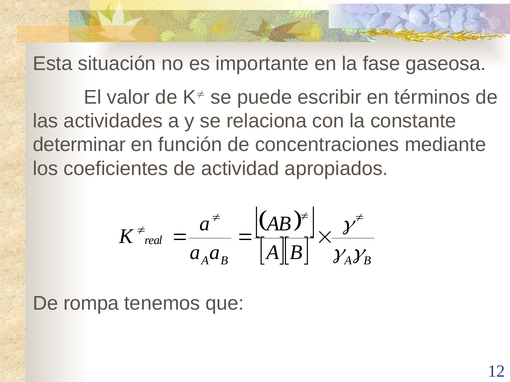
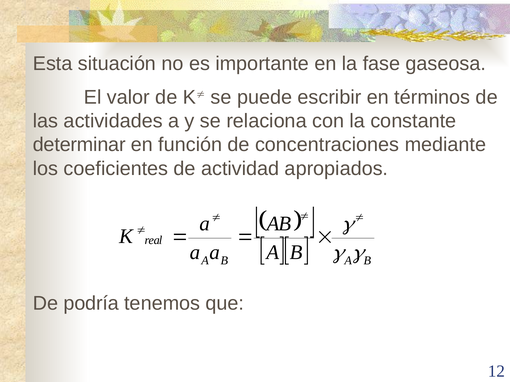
rompa: rompa -> podría (91, 304)
